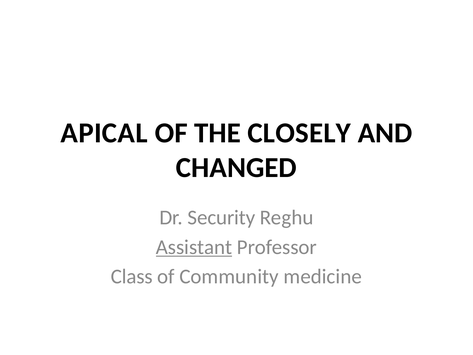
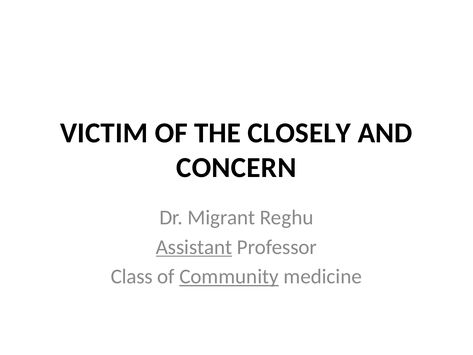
APICAL: APICAL -> VICTIM (104, 133)
CHANGED: CHANGED -> CONCERN (236, 168)
Security: Security -> Migrant (221, 217)
Community underline: none -> present (229, 276)
